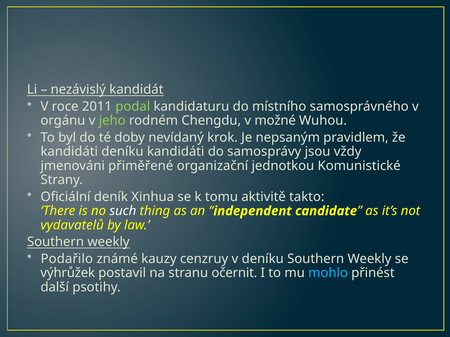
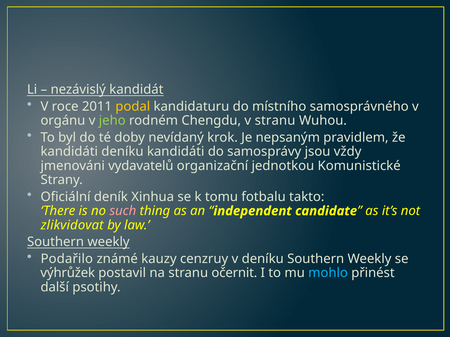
podal colour: light green -> yellow (133, 107)
v možné: možné -> stranu (275, 121)
přiměřené: přiměřené -> vydavatelů (141, 166)
aktivitě: aktivitě -> fotbalu (264, 197)
such colour: white -> pink (123, 211)
vydavatelů: vydavatelů -> zlikvidovat (72, 225)
